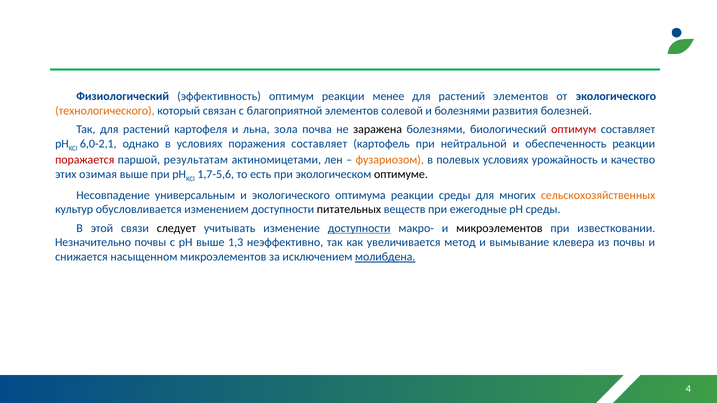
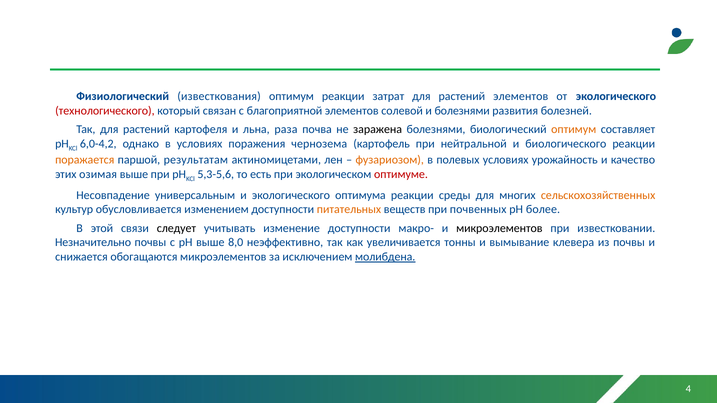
эффективность: эффективность -> известкования (219, 96)
менее: менее -> затрат (388, 96)
технологического colour: orange -> red (105, 111)
зола: зола -> раза (286, 129)
оптимум colour: red -> orange (574, 129)
6,0-2,1: 6,0-2,1 -> 6,0-4,2 (98, 144)
поражения составляет: составляет -> чернозема (319, 144)
обеспеченность: обеспеченность -> биологического (566, 144)
поражается colour: red -> orange (85, 160)
1,7-5,6: 1,7-5,6 -> 5,3-5,6 (216, 174)
оптимуме colour: black -> red (401, 174)
питательных colour: black -> orange (349, 210)
ежегодные: ежегодные -> почвенных (478, 210)
pH среды: среды -> более (543, 210)
доступности underline: present -> none (359, 228)
1,3: 1,3 -> 8,0 (236, 243)
метод: метод -> тонны (460, 243)
насыщенном: насыщенном -> обогащаются (144, 257)
